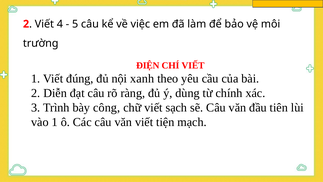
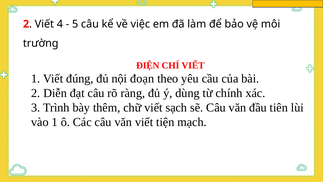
xanh: xanh -> đoạn (142, 78)
công: công -> thêm (107, 107)
